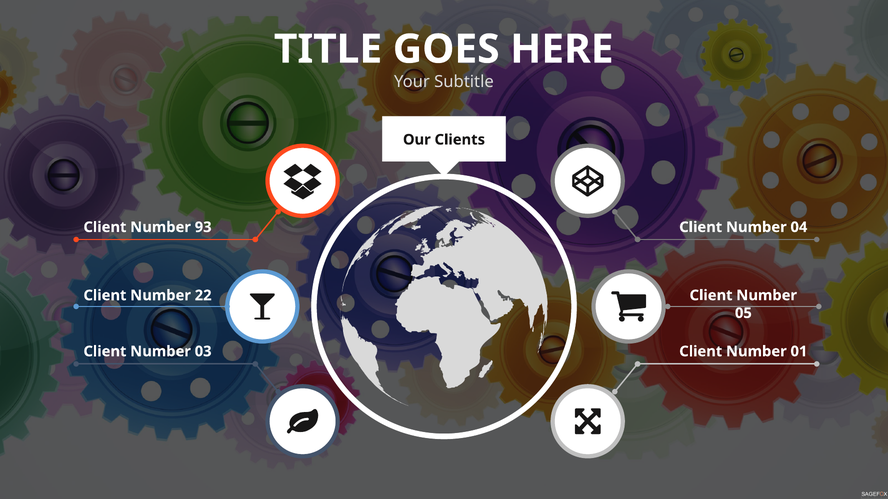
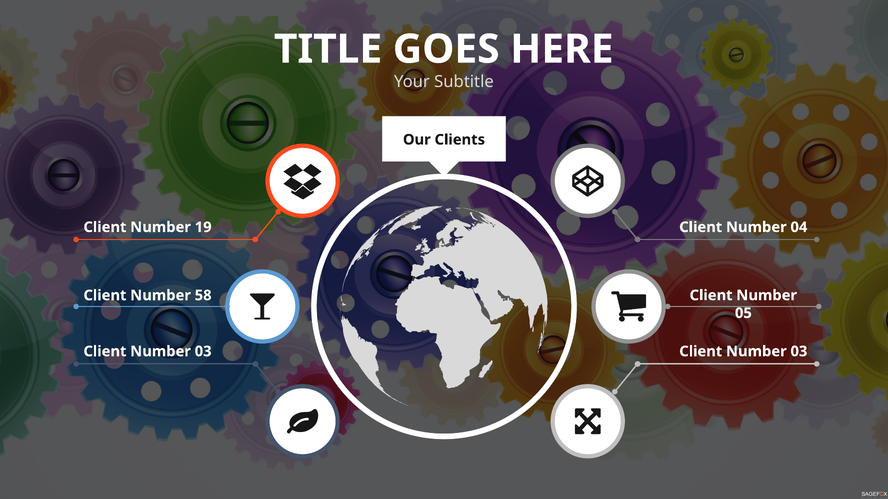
93: 93 -> 19 (203, 227)
22: 22 -> 58 (203, 296)
01: 01 -> 03 (799, 352)
